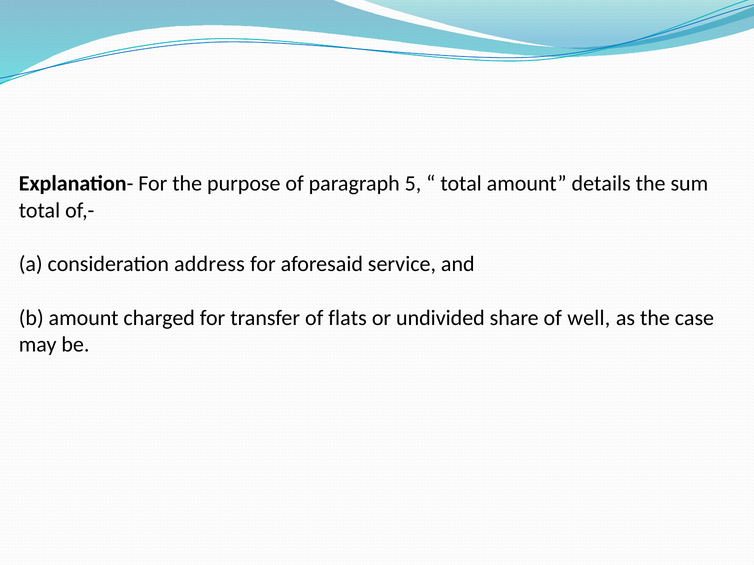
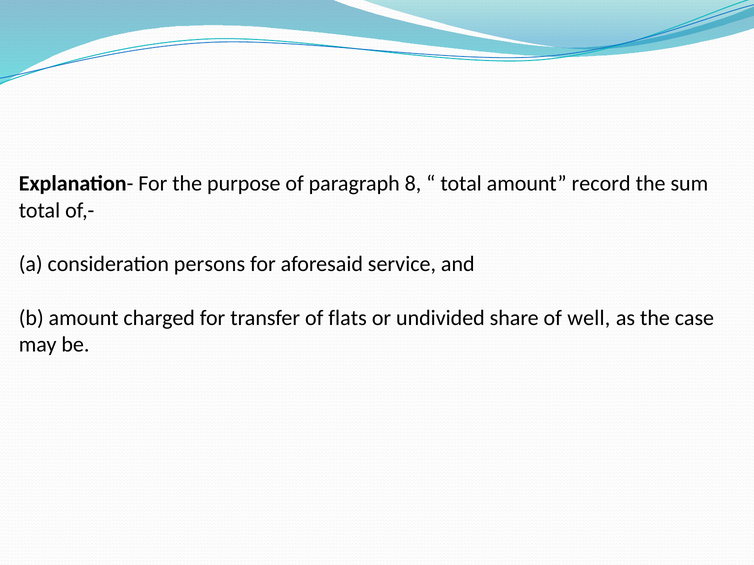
5: 5 -> 8 (413, 184)
details: details -> record (601, 184)
address: address -> persons (209, 264)
